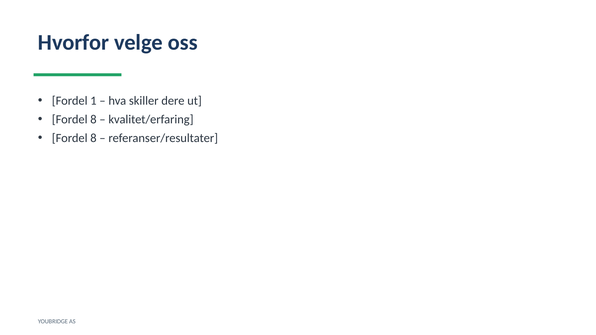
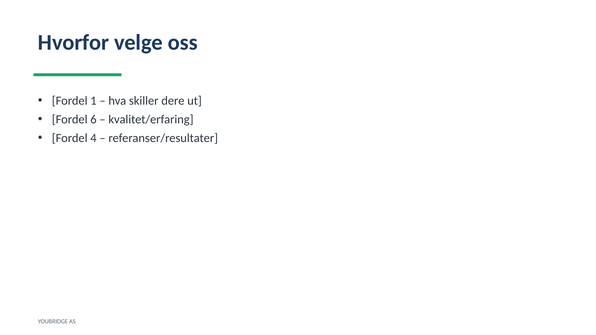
8: 8 -> 6 (93, 120)
8: 8 -> 4 (93, 138)
